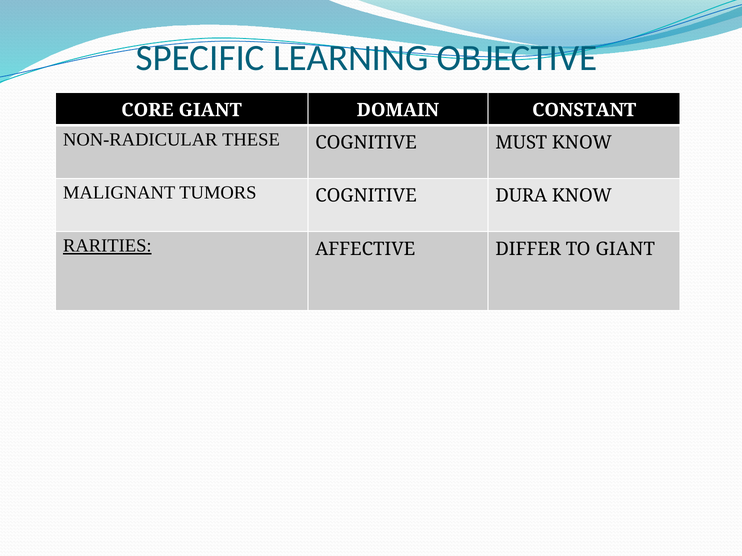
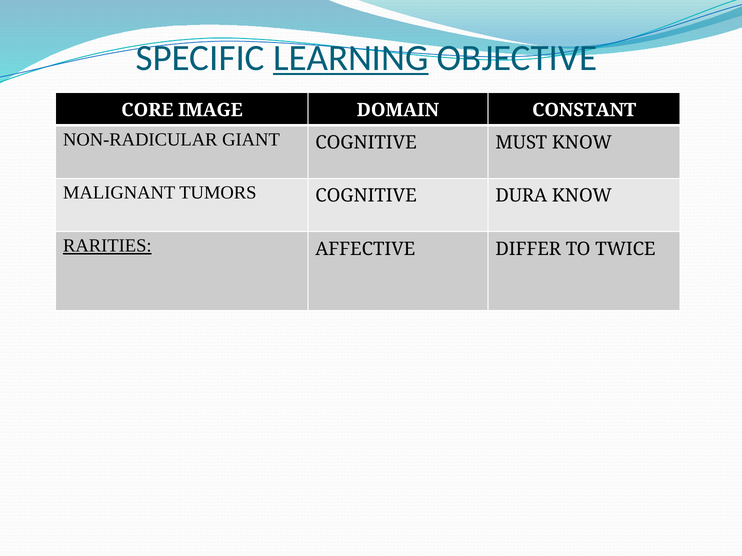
LEARNING underline: none -> present (351, 58)
CORE GIANT: GIANT -> IMAGE (210, 110)
THESE: THESE -> GIANT (251, 140)
TO GIANT: GIANT -> TWICE (625, 249)
